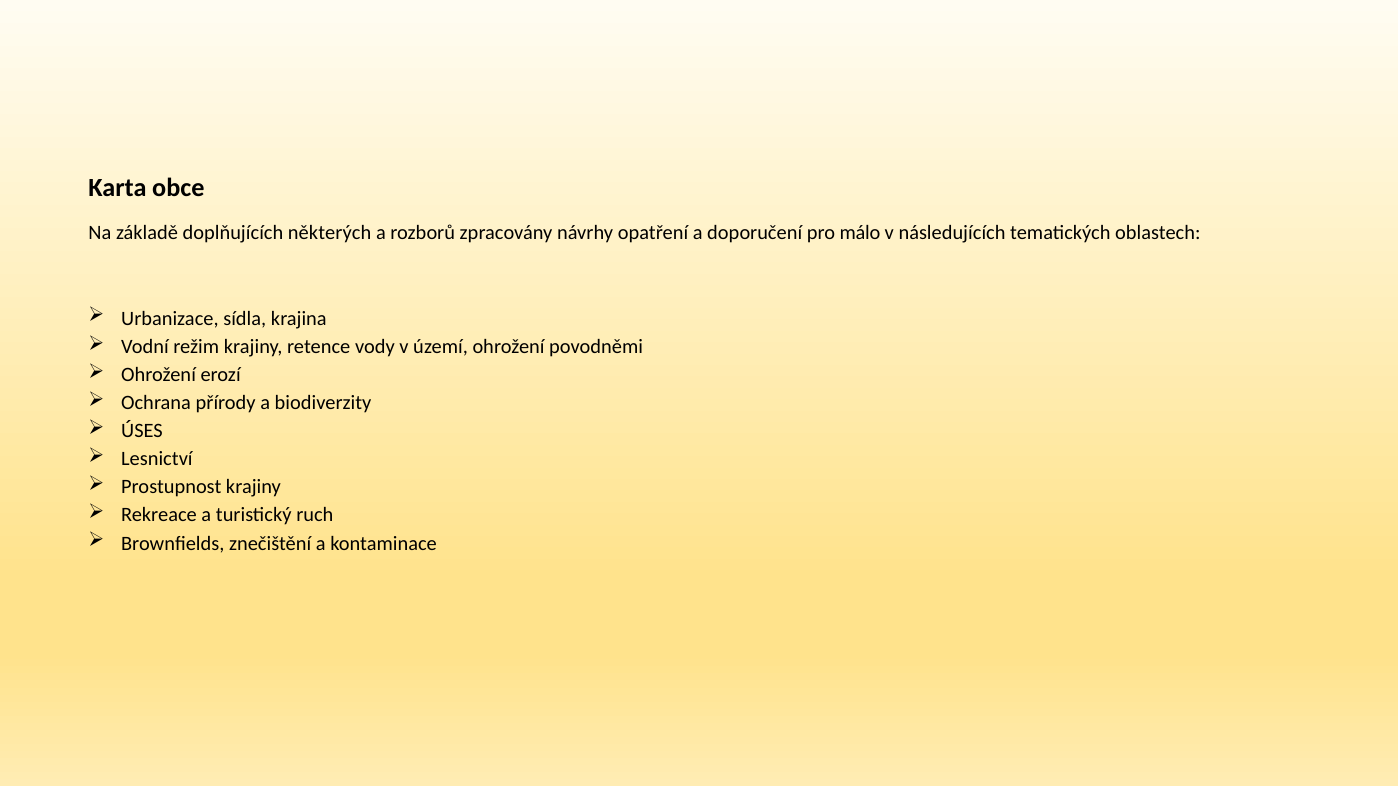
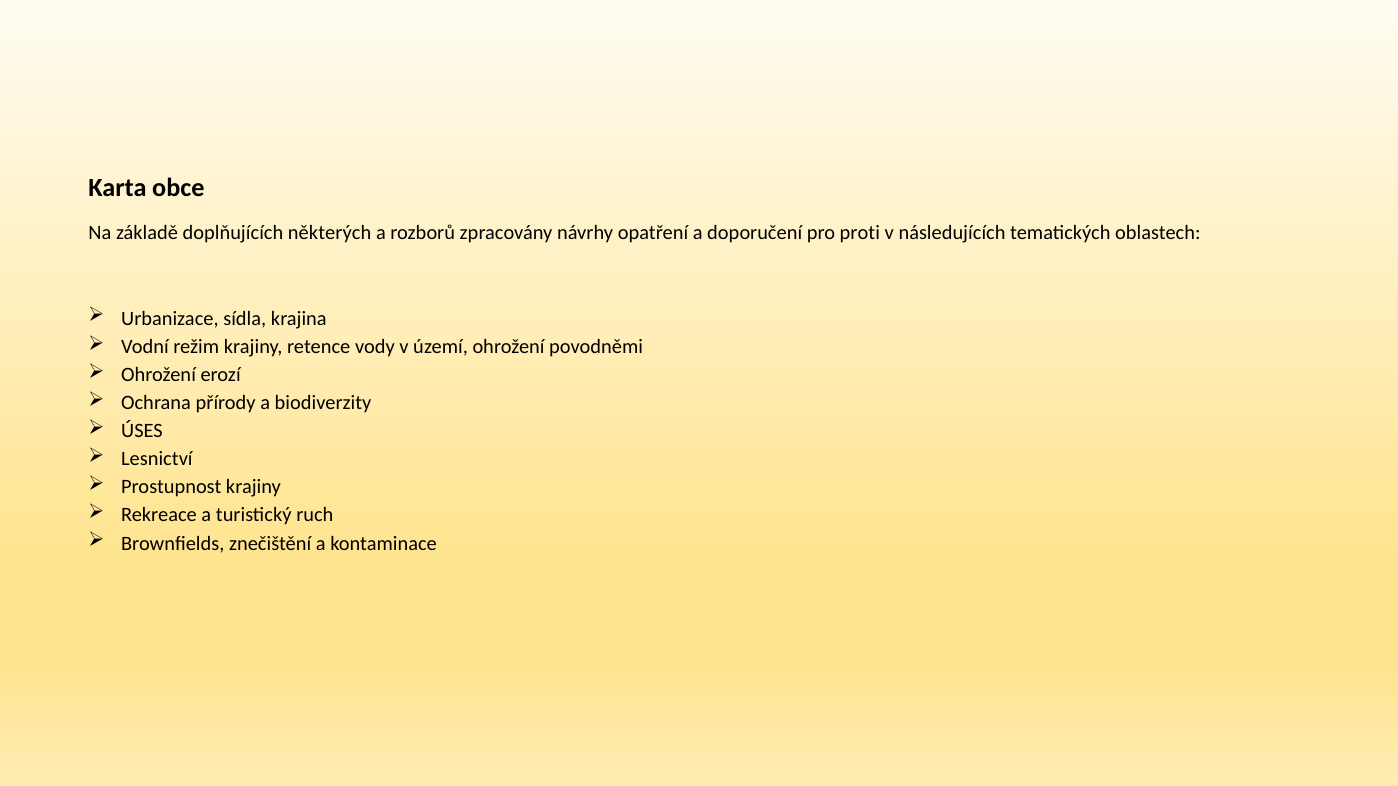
málo: málo -> proti (860, 233)
